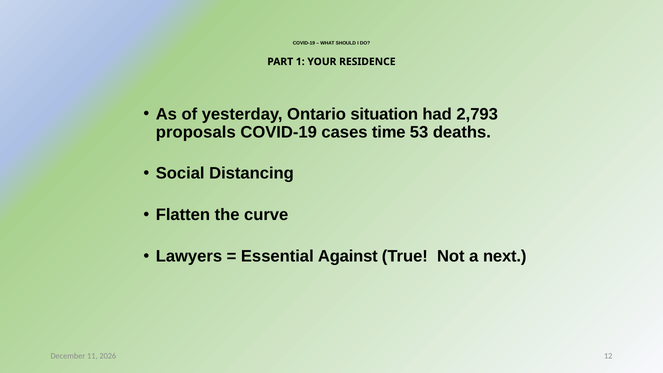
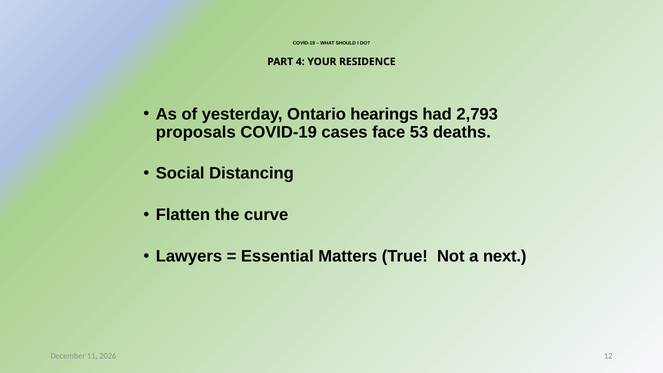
1: 1 -> 4 (300, 62)
situation: situation -> hearings (384, 114)
time: time -> face (389, 132)
Against: Against -> Matters (348, 256)
